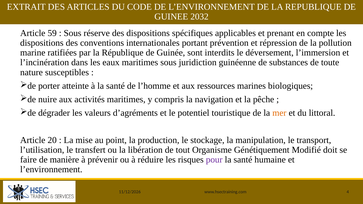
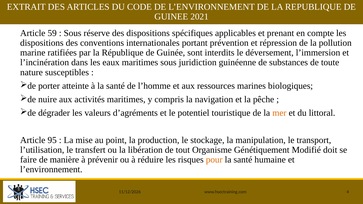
2032: 2032 -> 2021 (199, 17)
20: 20 -> 95 (52, 140)
pour colour: purple -> orange (214, 160)
